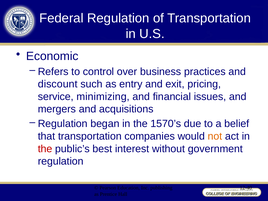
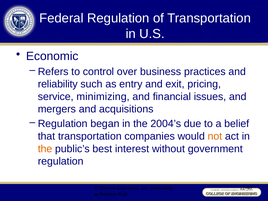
discount: discount -> reliability (58, 84)
1570’s: 1570’s -> 2004’s (166, 124)
the colour: red -> orange (45, 149)
